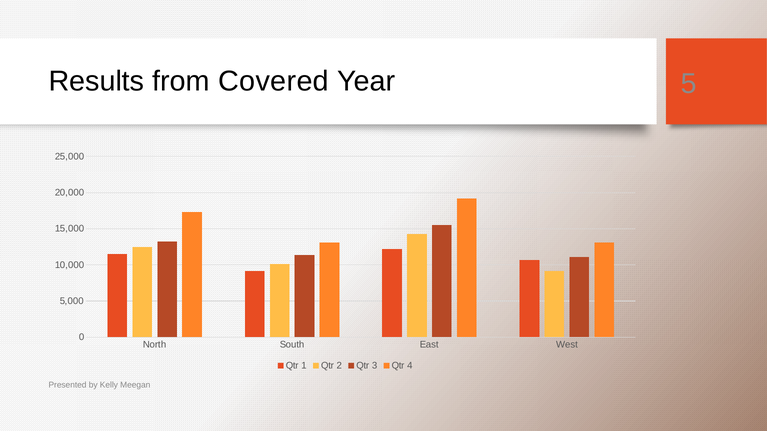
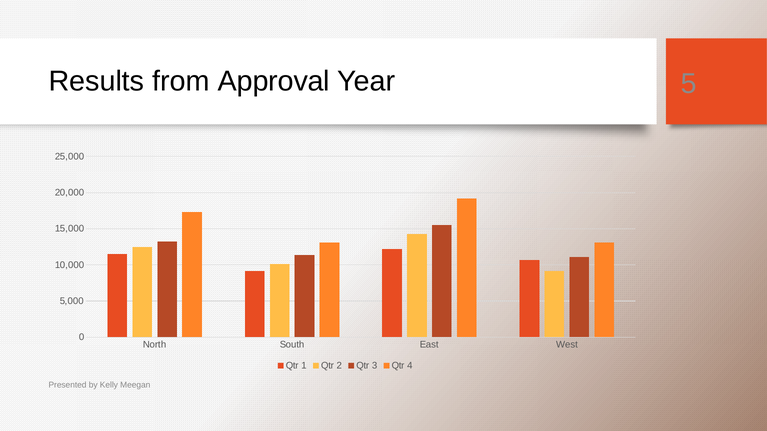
Covered: Covered -> Approval (274, 81)
